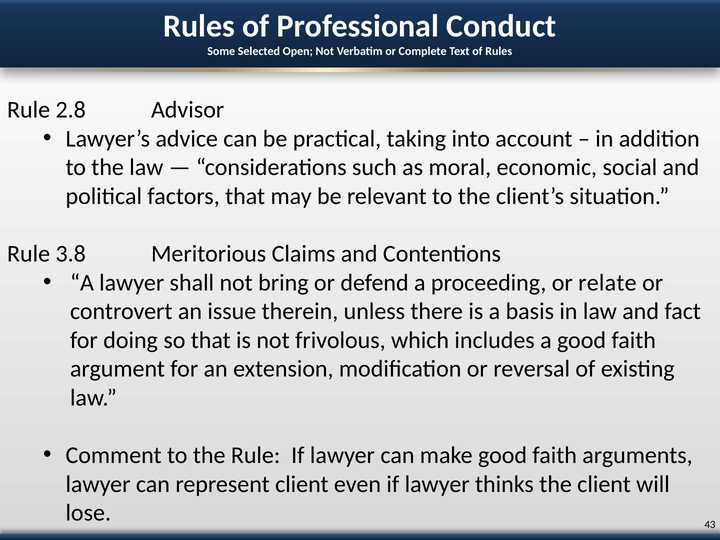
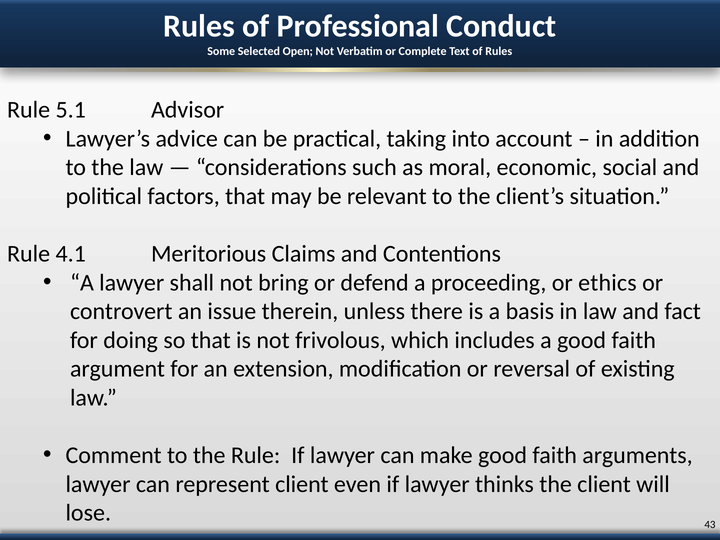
2.8: 2.8 -> 5.1 (71, 110)
3.8: 3.8 -> 4.1 (71, 254)
relate: relate -> ethics (607, 283)
